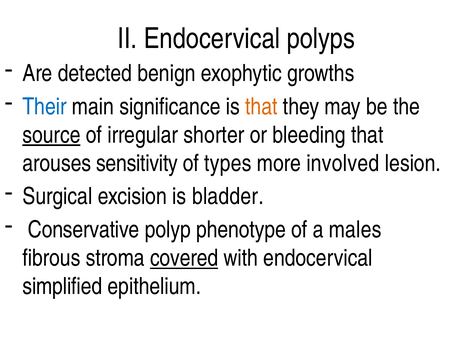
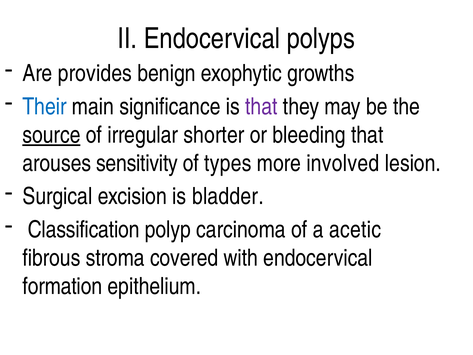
detected: detected -> provides (95, 73)
that colour: orange -> purple (261, 106)
Conservative: Conservative -> Classification (84, 229)
phenotype: phenotype -> carcinoma (241, 229)
males: males -> acetic (355, 229)
covered underline: present -> none (184, 258)
simplified: simplified -> formation (62, 286)
